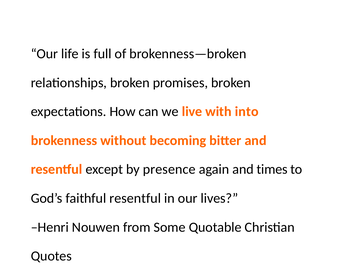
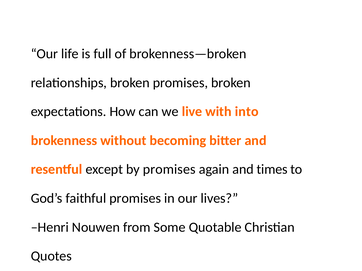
by presence: presence -> promises (169, 170)
faithful resentful: resentful -> promises (135, 199)
